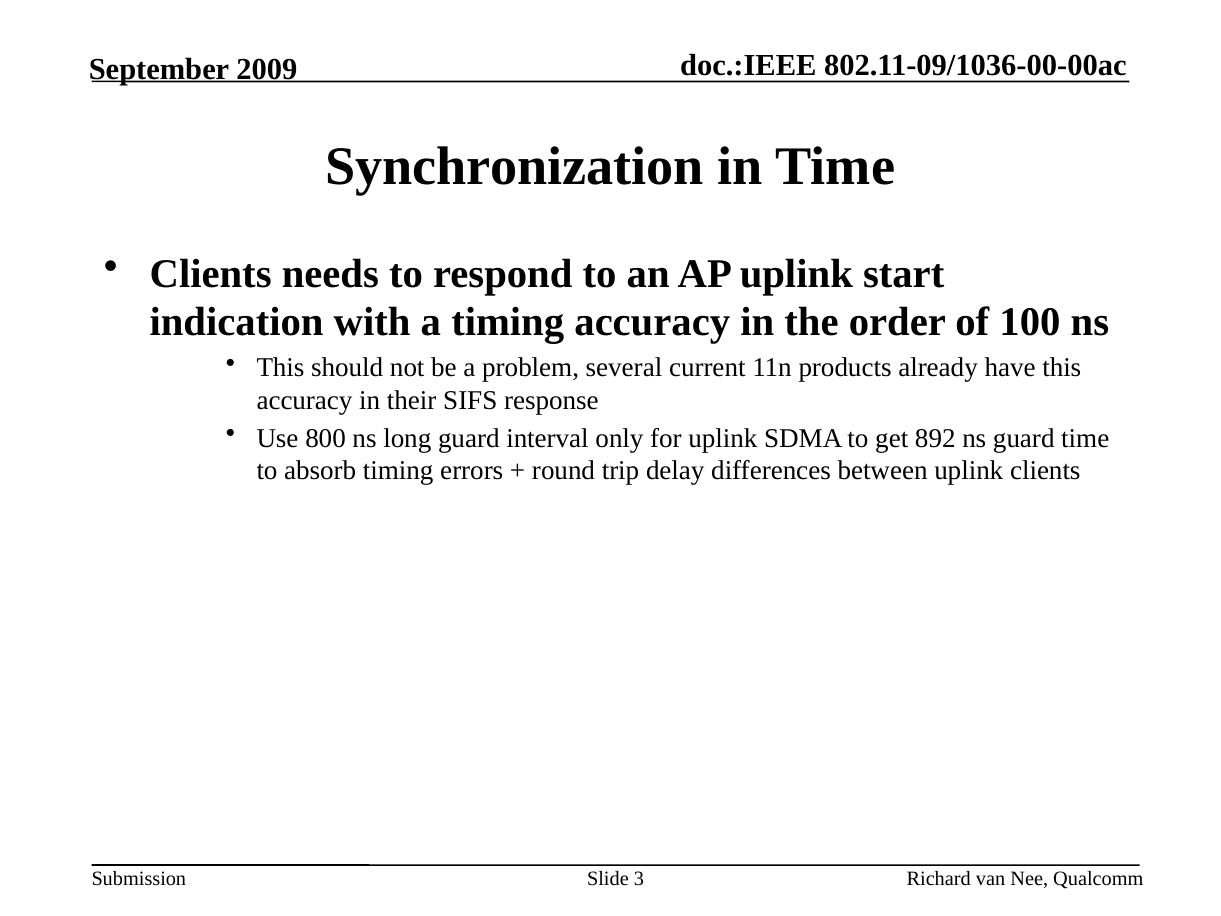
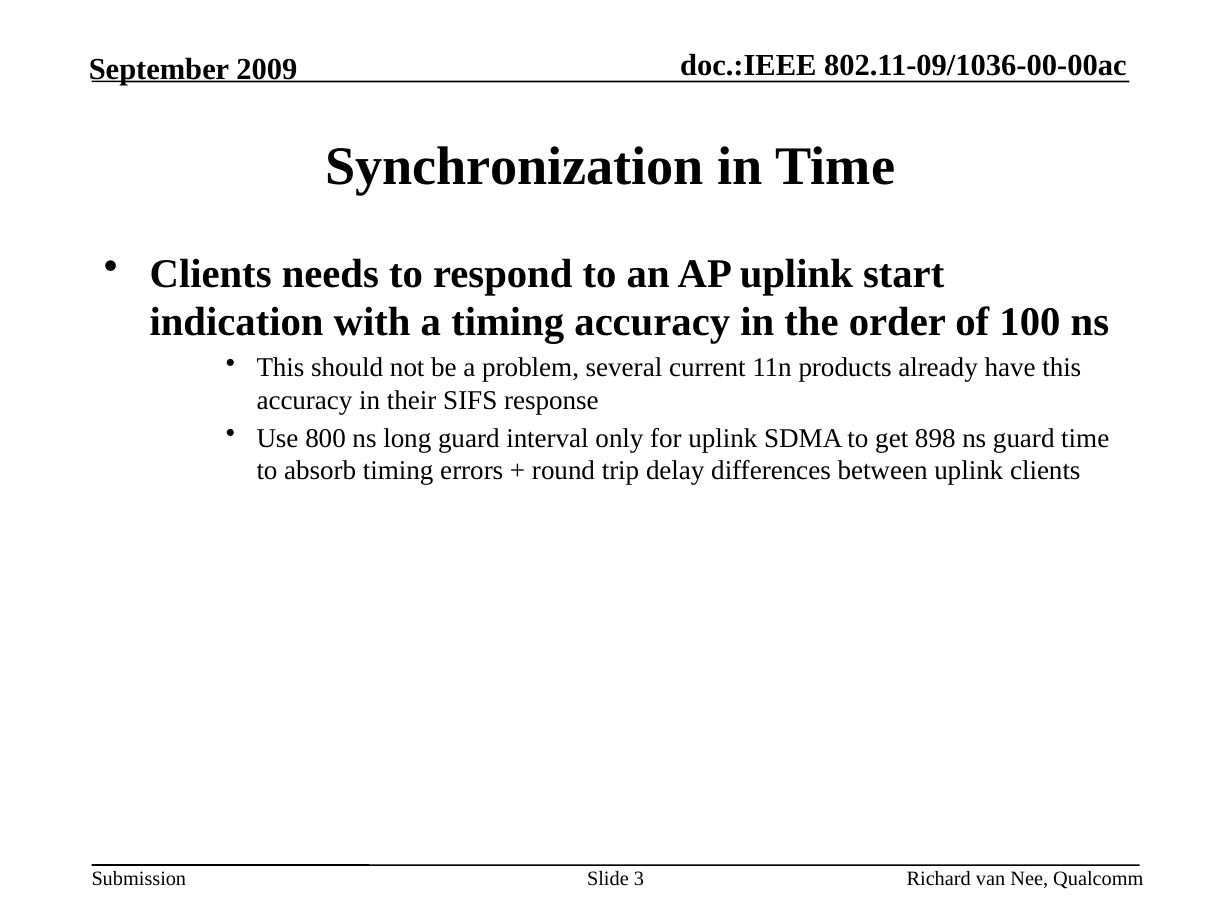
892: 892 -> 898 (935, 438)
